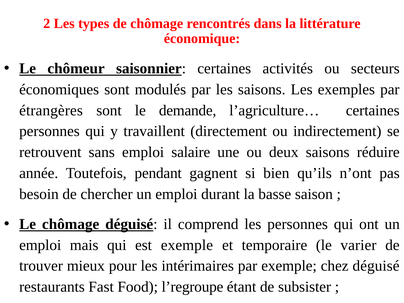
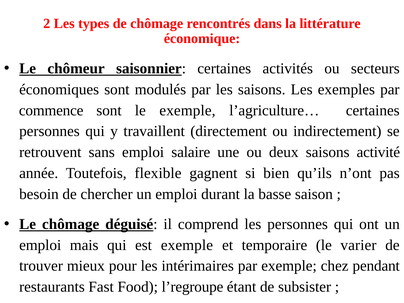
étrangères: étrangères -> commence (51, 110)
le demande: demande -> exemple (187, 110)
réduire: réduire -> activité (378, 152)
pendant: pendant -> flexible (158, 173)
chez déguisé: déguisé -> pendant (376, 266)
